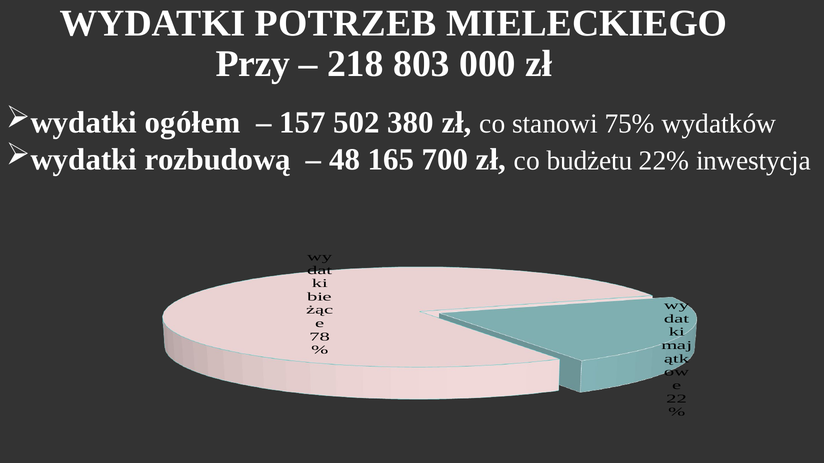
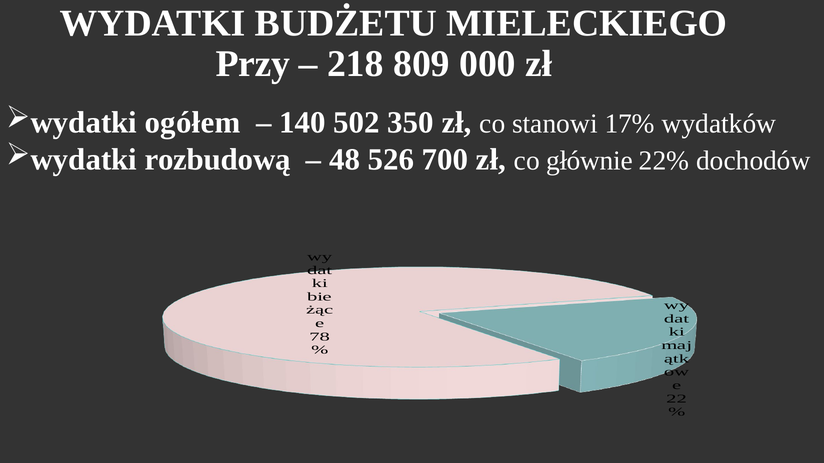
POTRZEB: POTRZEB -> BUDŻETU (346, 23)
803: 803 -> 809 (421, 64)
157: 157 -> 140 (303, 123)
380: 380 -> 350 (411, 123)
75%: 75% -> 17% (630, 124)
165: 165 -> 526 (391, 160)
budżetu: budżetu -> głównie (589, 161)
inwestycja: inwestycja -> dochodów (753, 161)
